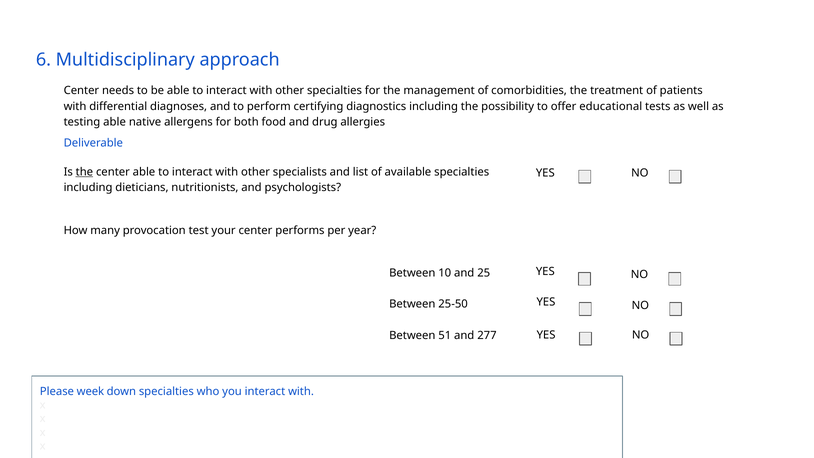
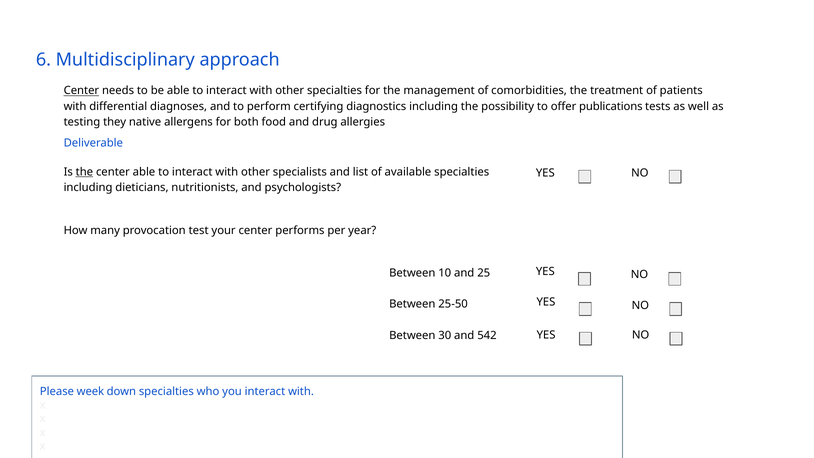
Center underline: none -> present (81, 91)
educational: educational -> publications (611, 106)
testing able: able -> they (115, 122)
51: 51 -> 30 (445, 335)
277: 277 -> 542 (487, 335)
